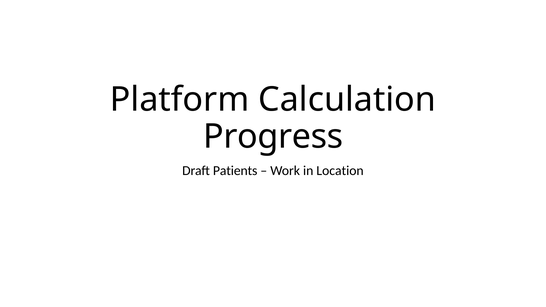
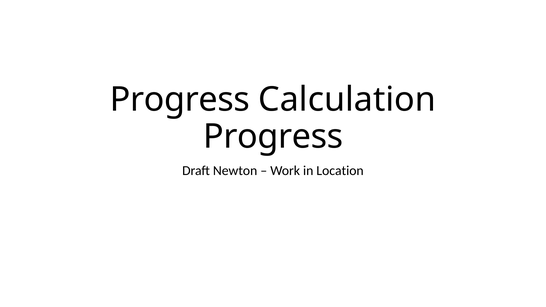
Platform: Platform -> Progress (180, 100)
Patients: Patients -> Newton (235, 171)
